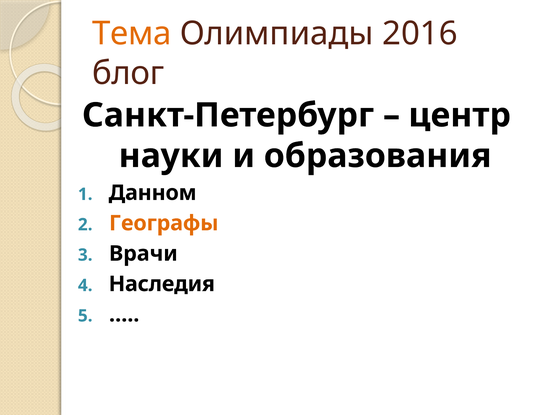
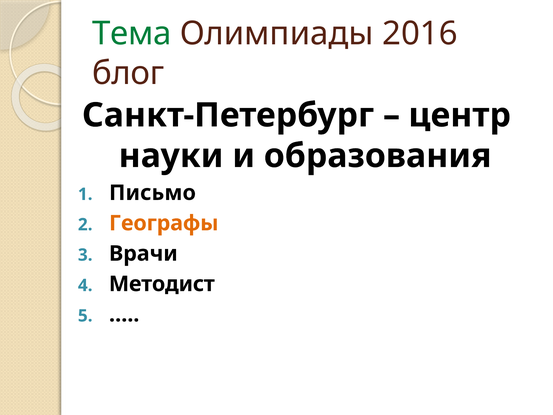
Тема colour: orange -> green (132, 34)
Данном: Данном -> Письмо (152, 193)
Наследия: Наследия -> Методист (162, 284)
